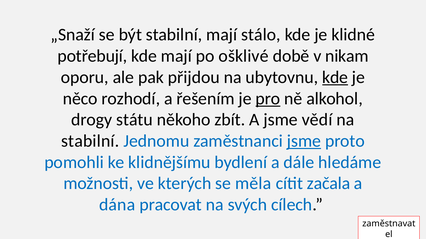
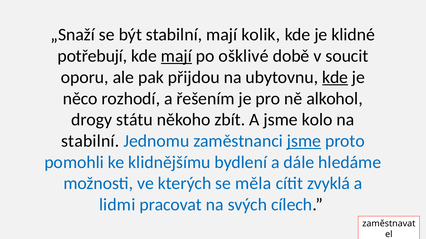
stálo: stálo -> kolik (261, 35)
mají underline: none -> present (176, 56)
nikam: nikam -> soucit (347, 56)
pro underline: present -> none (268, 99)
vědí: vědí -> kolo (317, 120)
začala: začala -> zvyklá (329, 184)
dána: dána -> lidmi (117, 205)
